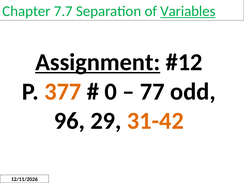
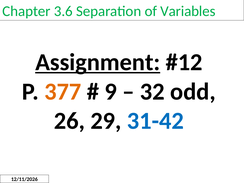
7.7: 7.7 -> 3.6 (63, 11)
Variables underline: present -> none (188, 11)
0: 0 -> 9 (111, 92)
77: 77 -> 32 (152, 92)
96: 96 -> 26 (69, 121)
31-42 colour: orange -> blue (155, 121)
